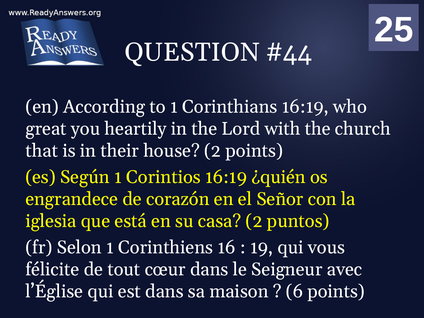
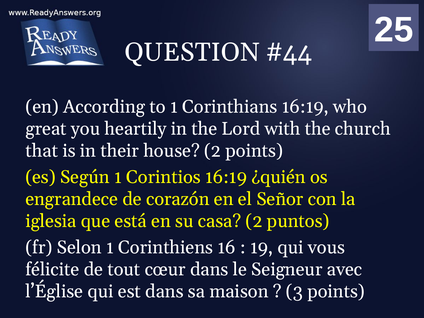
6: 6 -> 3 (294, 291)
